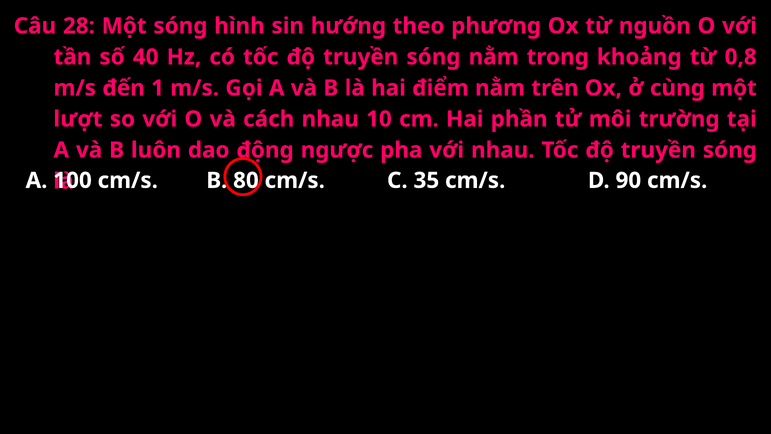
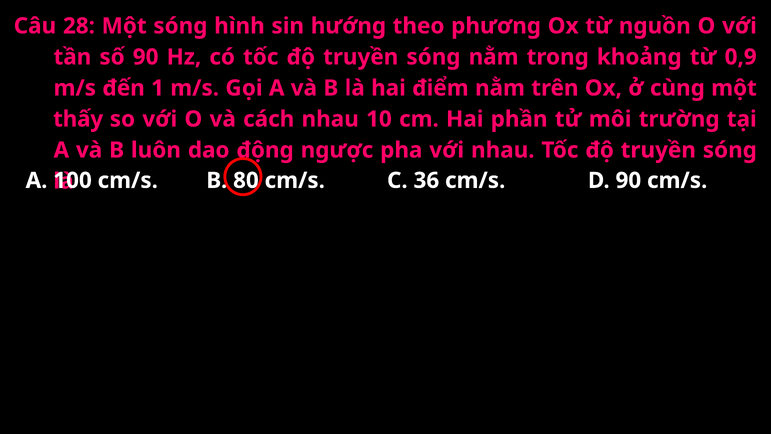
số 40: 40 -> 90 (146, 57)
0,8: 0,8 -> 0,9 (741, 57)
lượt: lượt -> thấy (78, 119)
35: 35 -> 36 (426, 180)
